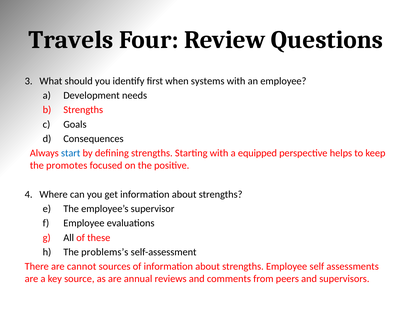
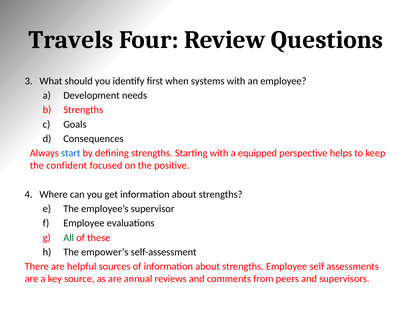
promotes: promotes -> confident (67, 166)
All colour: black -> green (69, 238)
problems’s: problems’s -> empower’s (105, 252)
cannot: cannot -> helpful (82, 266)
